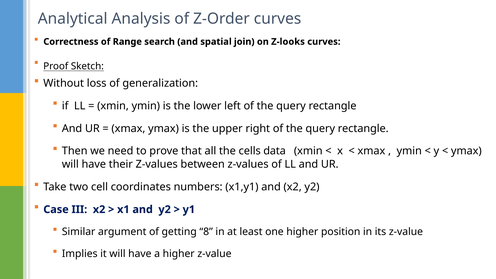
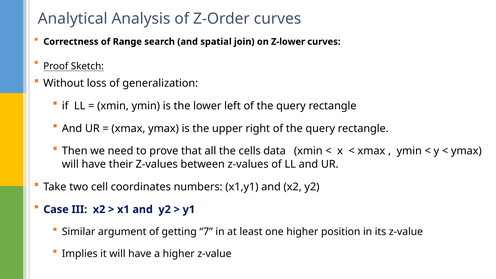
Z-looks: Z-looks -> Z-lower (288, 42)
8: 8 -> 7 (206, 232)
